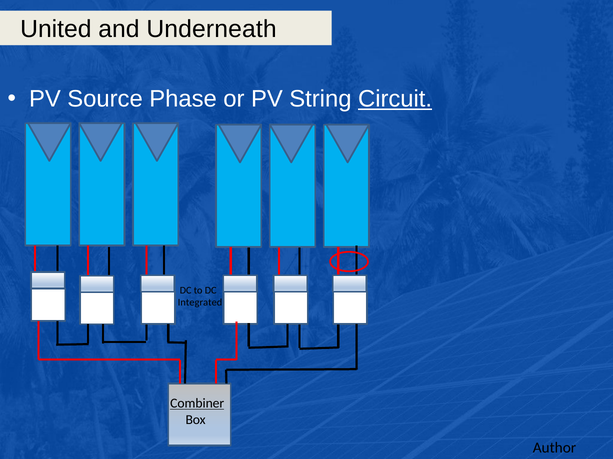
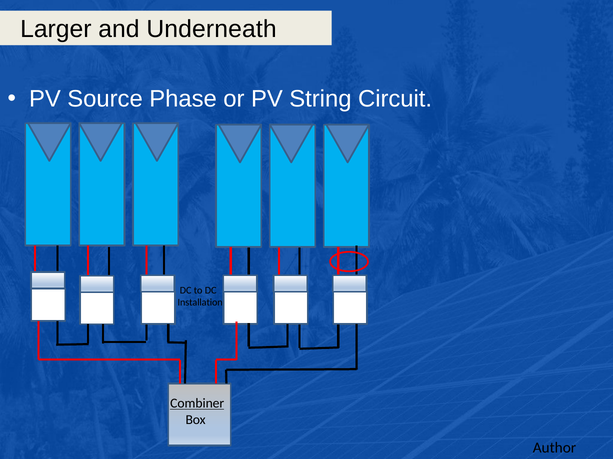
United: United -> Larger (56, 29)
Circuit underline: present -> none (395, 99)
Integrated: Integrated -> Installation (200, 303)
